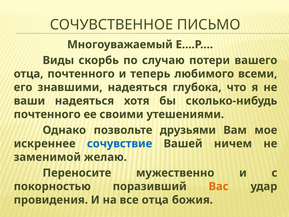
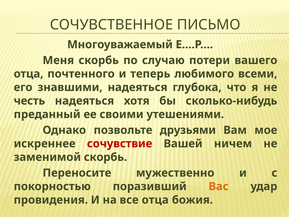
Виды: Виды -> Меня (58, 60)
ваши: ваши -> честь (29, 101)
почтенного: почтенного -> преданный (47, 114)
сочувствие colour: blue -> red (120, 143)
заменимой желаю: желаю -> скорбь (105, 157)
